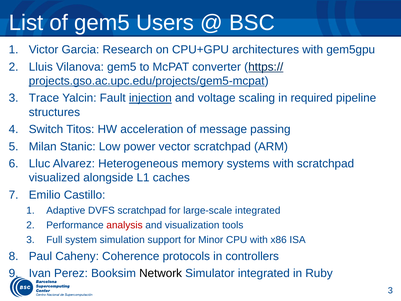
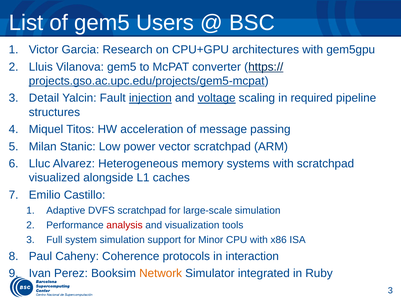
Trace: Trace -> Detail (44, 98)
voltage underline: none -> present (217, 98)
Switch: Switch -> Miquel (46, 129)
large-scale integrated: integrated -> simulation (258, 210)
controllers: controllers -> interaction (252, 256)
Network colour: black -> orange (161, 273)
